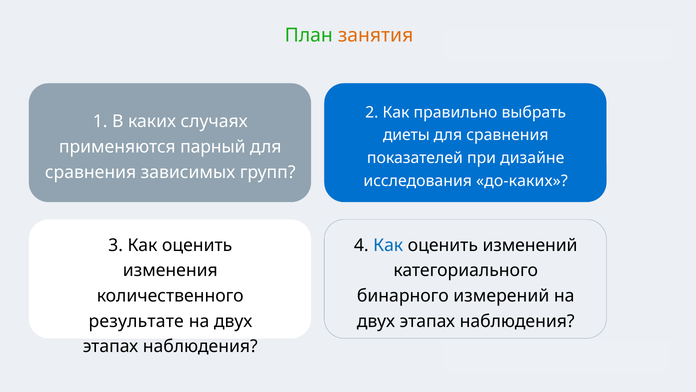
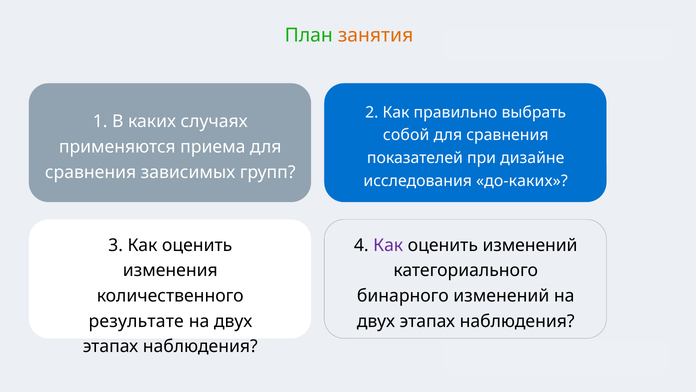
диеты: диеты -> собой (406, 135)
парный: парный -> приема (213, 147)
Как colour: blue -> purple (388, 245)
бинарного измерений: измерений -> изменений (501, 296)
